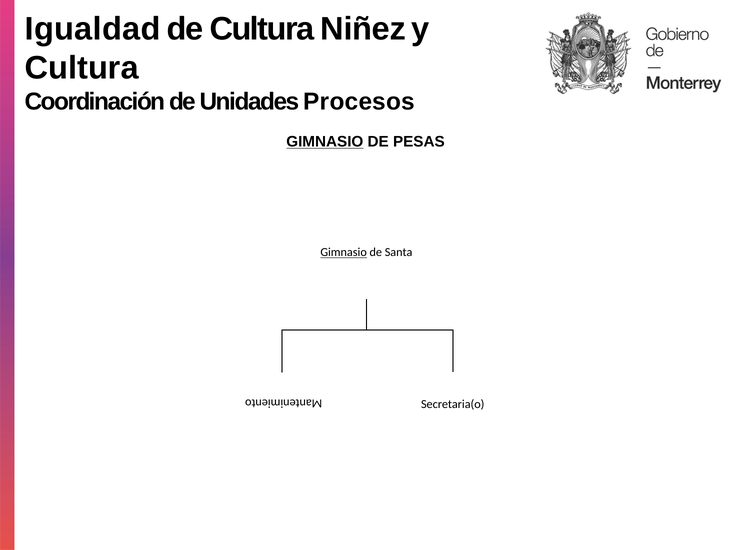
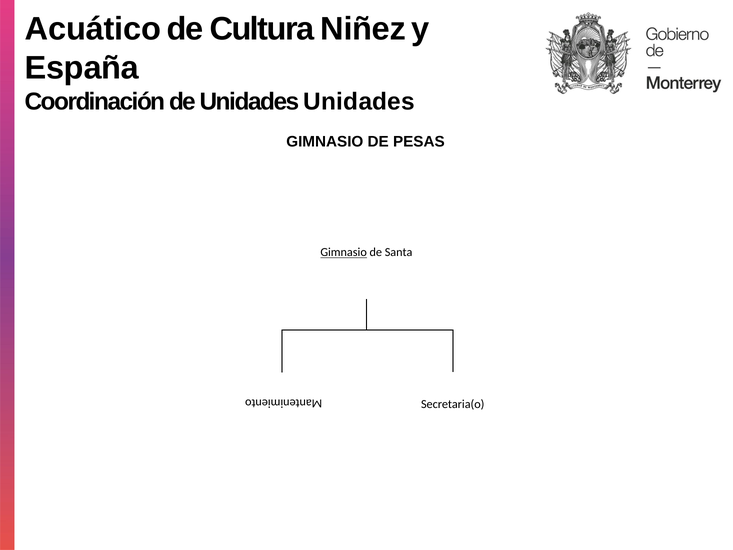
Igualdad: Igualdad -> Acuático (93, 29)
Cultura: Cultura -> España (82, 68)
Unidades Procesos: Procesos -> Unidades (359, 102)
GIMNASIO underline: present -> none (325, 142)
